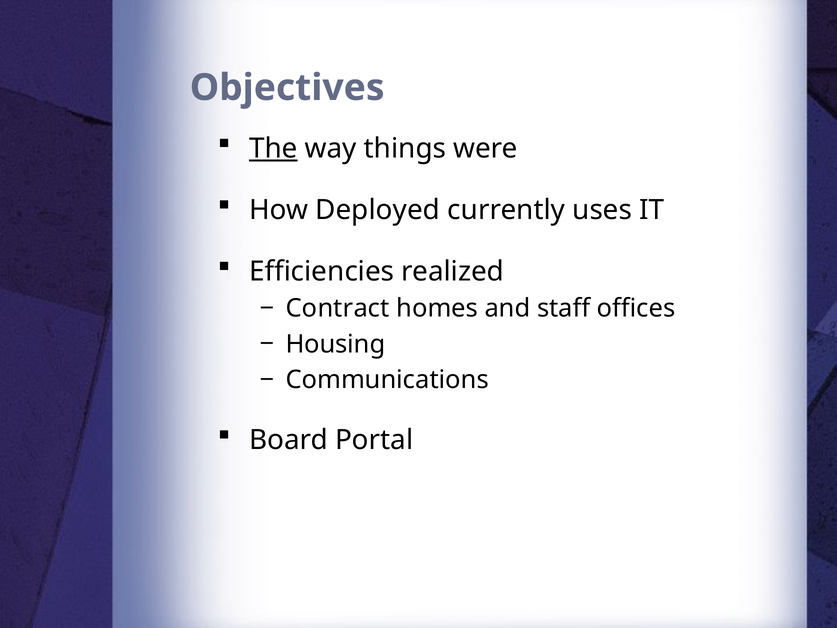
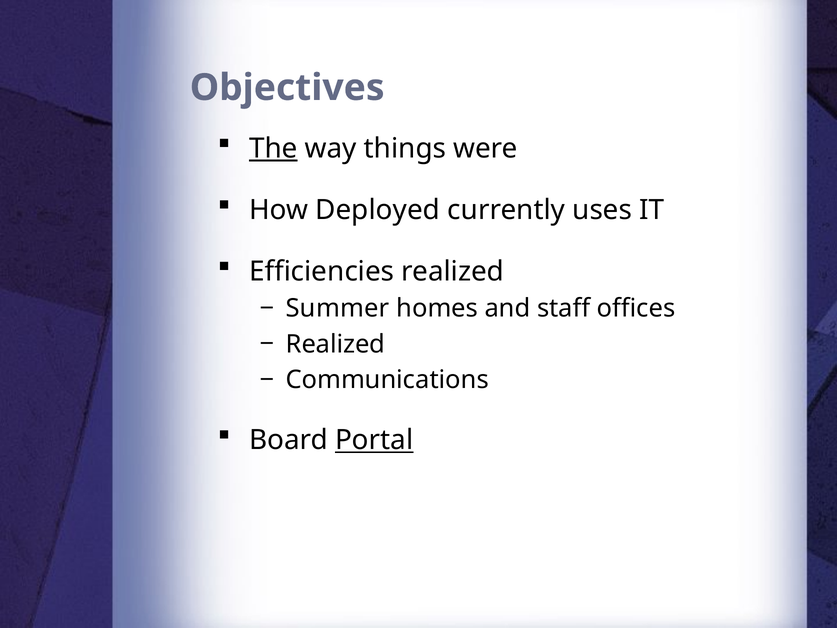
Contract: Contract -> Summer (338, 308)
Housing: Housing -> Realized (335, 344)
Portal underline: none -> present (374, 440)
